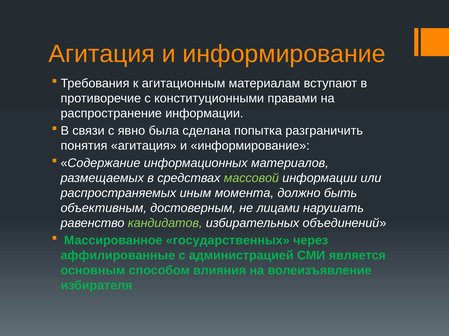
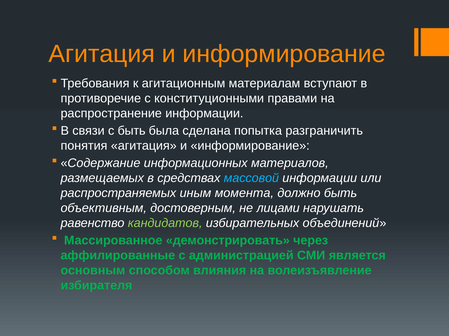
с явно: явно -> быть (132, 131)
массовой colour: light green -> light blue (251, 178)
государственных: государственных -> демонстрировать (228, 241)
